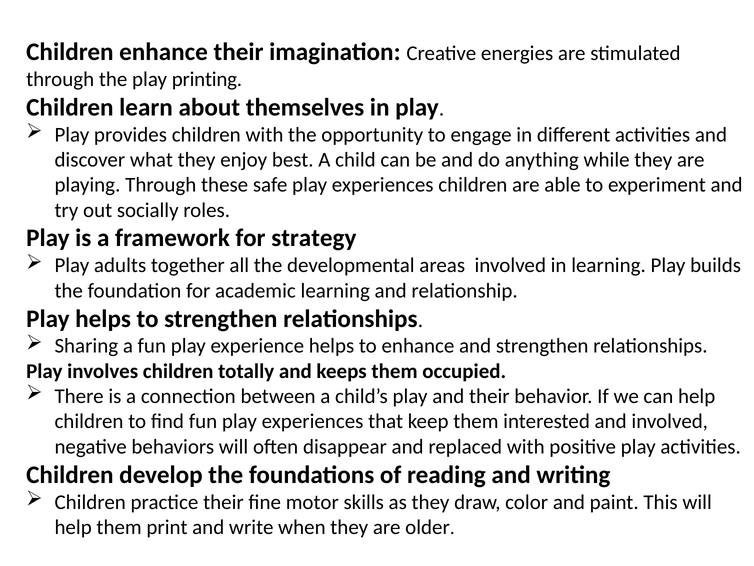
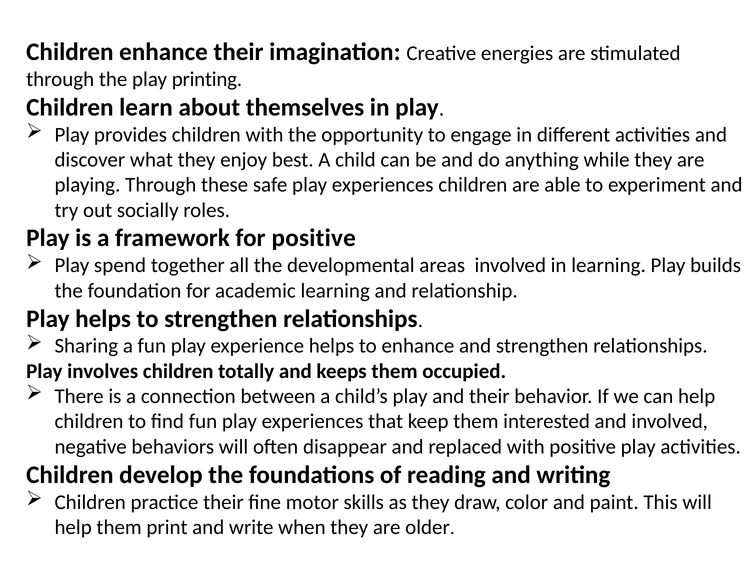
for strategy: strategy -> positive (314, 238)
adults: adults -> spend (120, 265)
